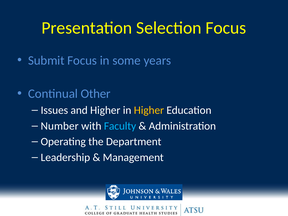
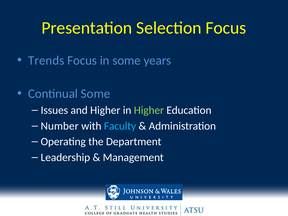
Submit: Submit -> Trends (46, 60)
Continual Other: Other -> Some (96, 94)
Higher colour: yellow -> light green (149, 110)
